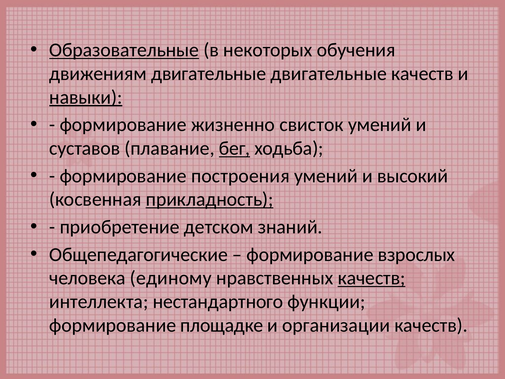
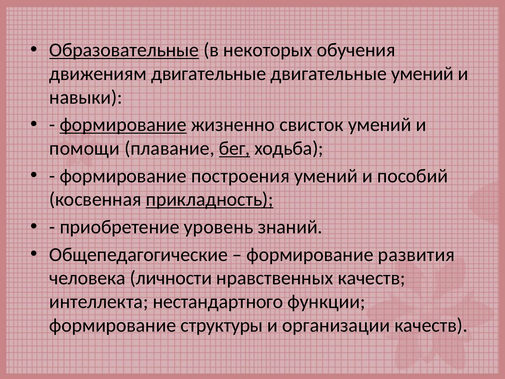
двигательные качеств: качеств -> умений (422, 74)
навыки underline: present -> none (86, 97)
формирование underline: none -> present (123, 125)
суставов: суставов -> помощи (85, 148)
высокий: высокий -> пособий (413, 176)
детском: детском -> уровень (219, 227)
взрослых: взрослых -> развития (416, 254)
единому: единому -> личности (171, 278)
качеств underline: present -> none (372, 278)
площадке: площадке -> структуры (222, 325)
